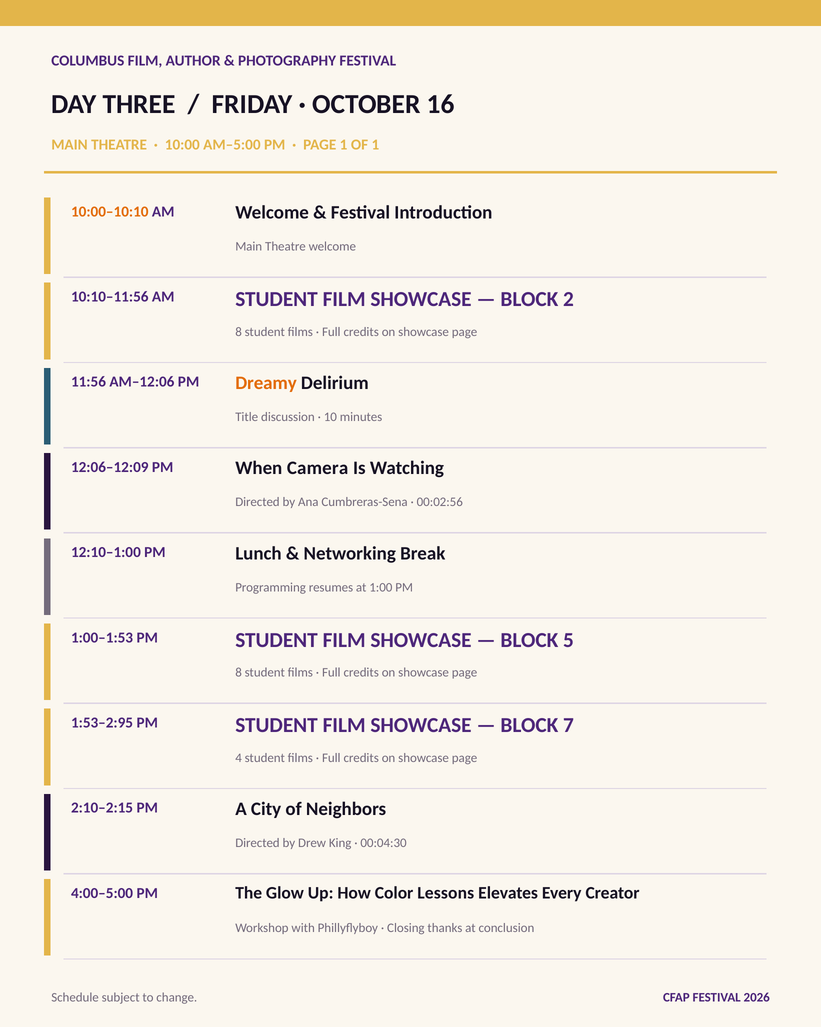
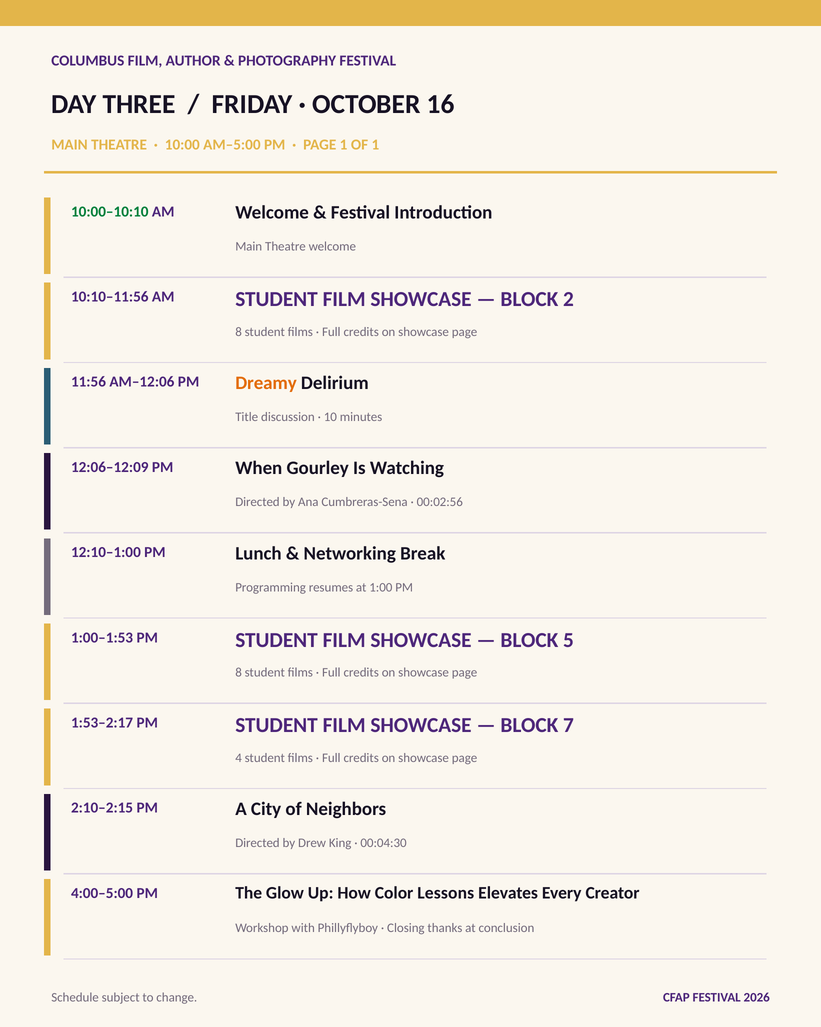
10:00–10:10 colour: orange -> green (110, 211)
Camera: Camera -> Gourley (318, 468)
1:53–2:95: 1:53–2:95 -> 1:53–2:17 (102, 722)
